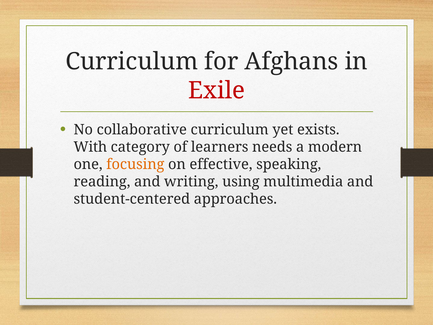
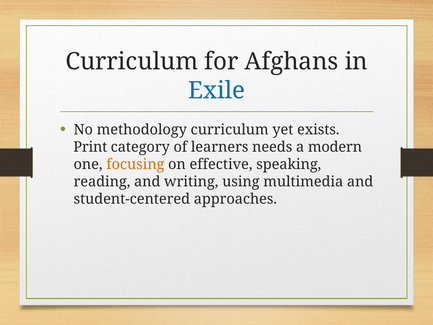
Exile colour: red -> blue (217, 90)
collaborative: collaborative -> methodology (142, 130)
With: With -> Print (90, 147)
